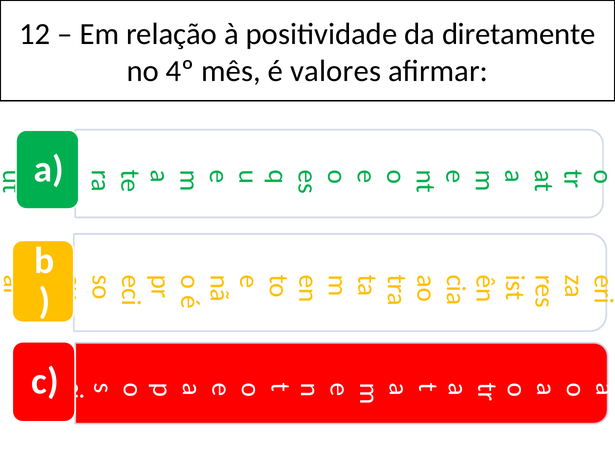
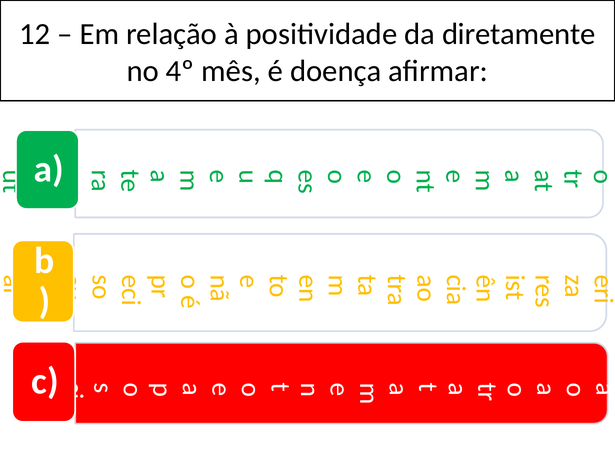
valores: valores -> doença (336, 71)
